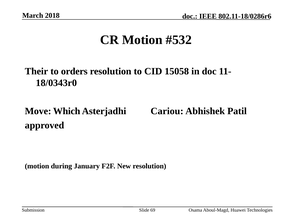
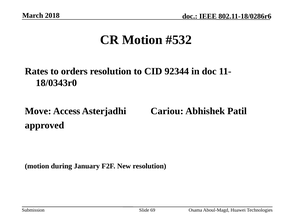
Their: Their -> Rates (36, 71)
15058: 15058 -> 92344 (177, 71)
Which: Which -> Access (67, 111)
